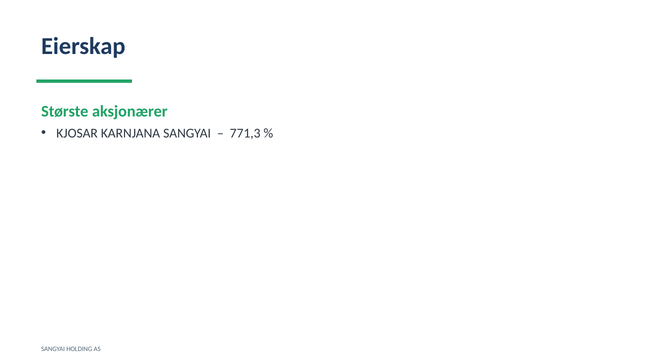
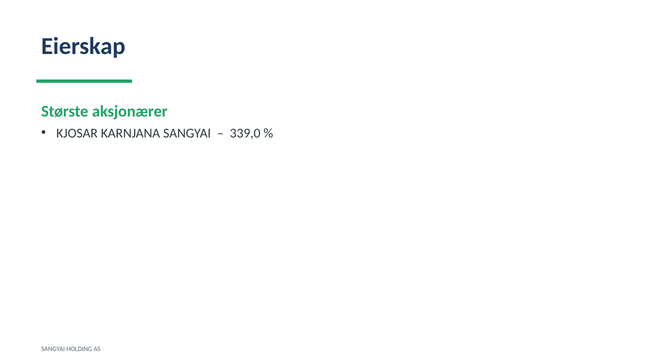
771,3: 771,3 -> 339,0 (245, 133)
